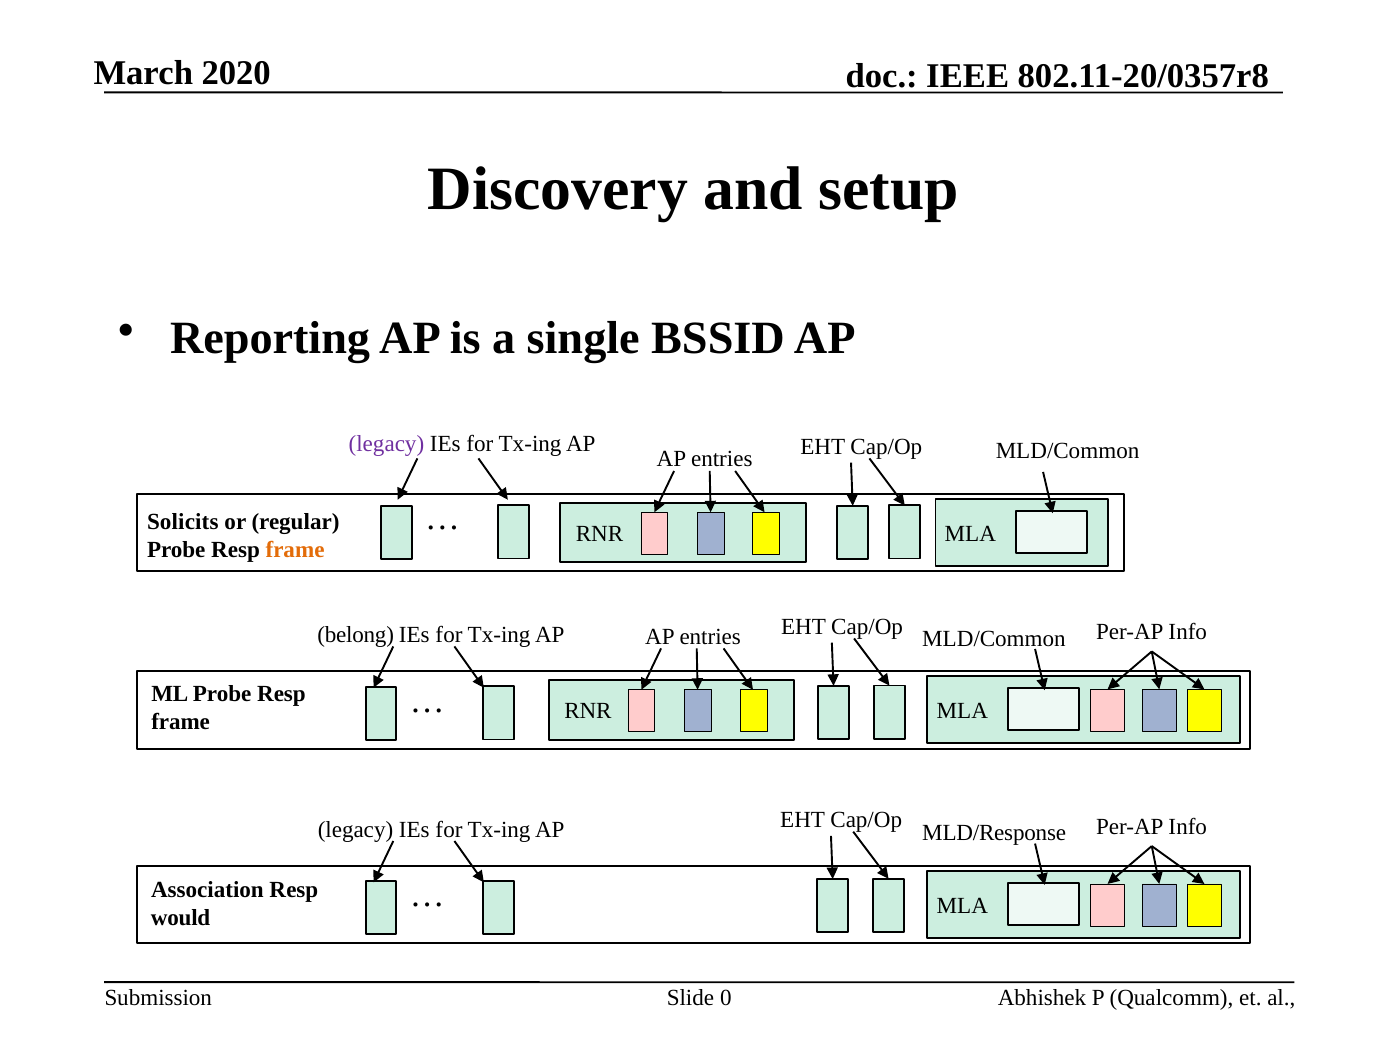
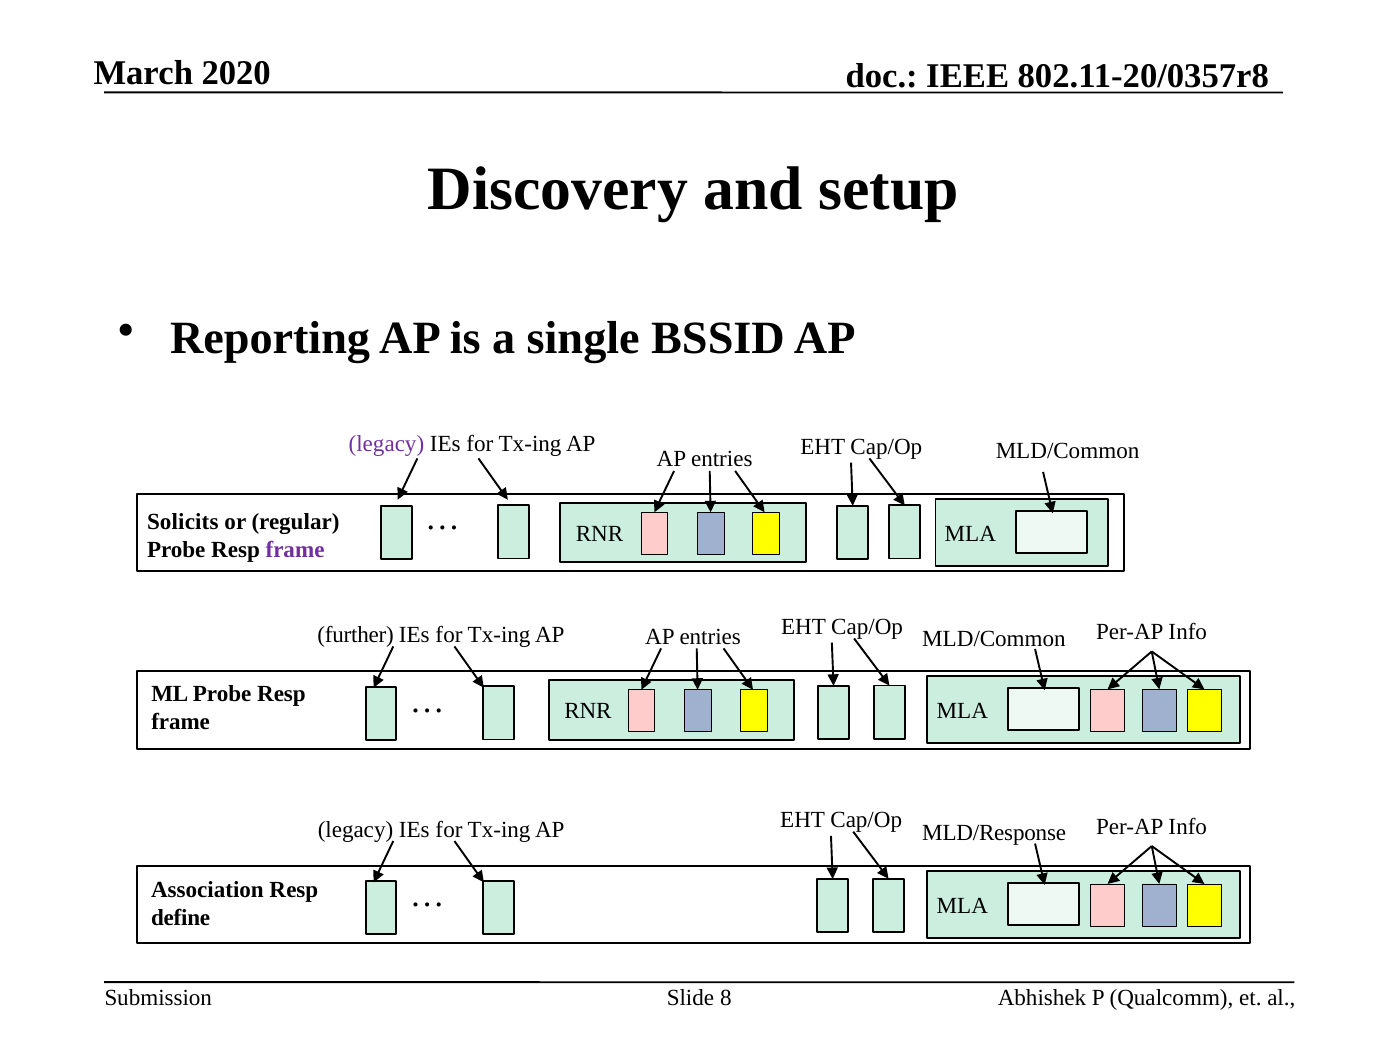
frame colour: orange -> purple (295, 550)
belong: belong -> further (356, 635)
would: would -> define (181, 918)
0: 0 -> 8 (726, 998)
